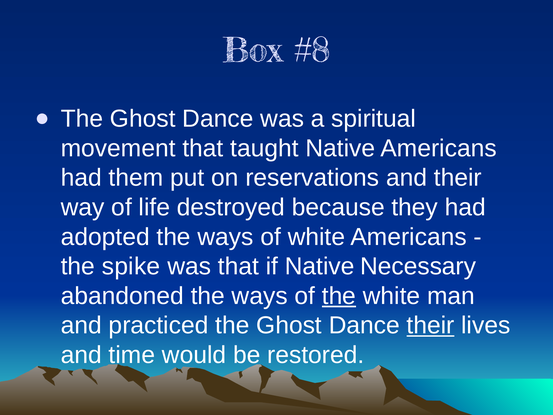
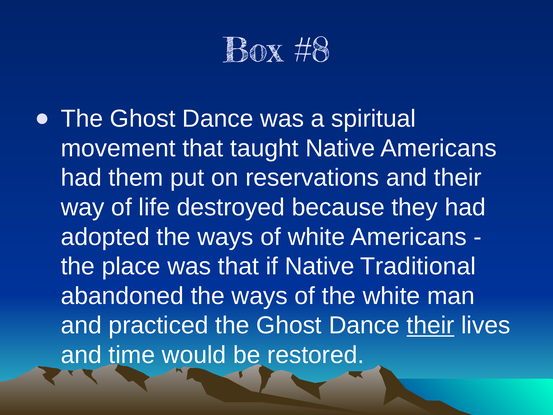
spike: spike -> place (131, 266)
Necessary: Necessary -> Traditional (418, 266)
the underline: present -> none (339, 296)
